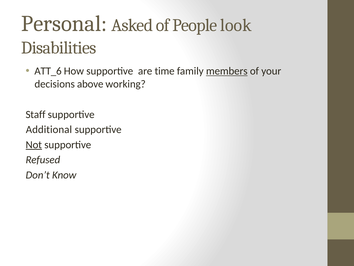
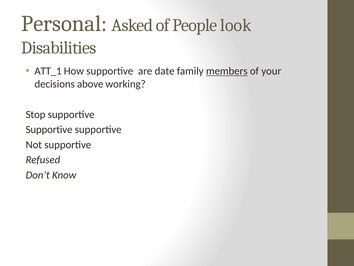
ATT_6: ATT_6 -> ATT_1 (48, 71)
time: time -> date (165, 71)
Staff: Staff -> Stop (36, 114)
Additional: Additional -> Supportive (49, 129)
Not underline: present -> none (34, 144)
